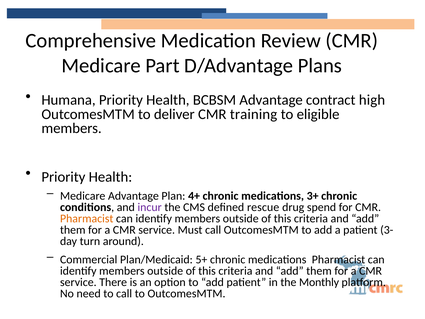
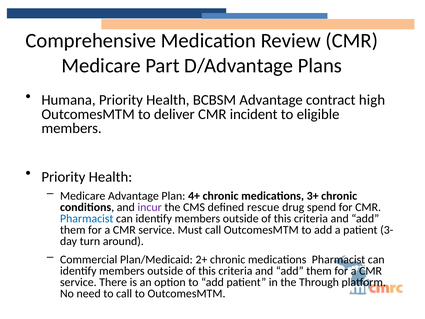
training: training -> incident (254, 114)
Pharmacist colour: orange -> blue (87, 219)
5+: 5+ -> 2+ (201, 259)
Monthly: Monthly -> Through (319, 282)
